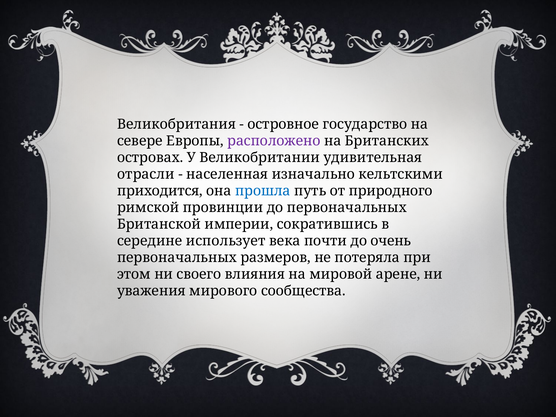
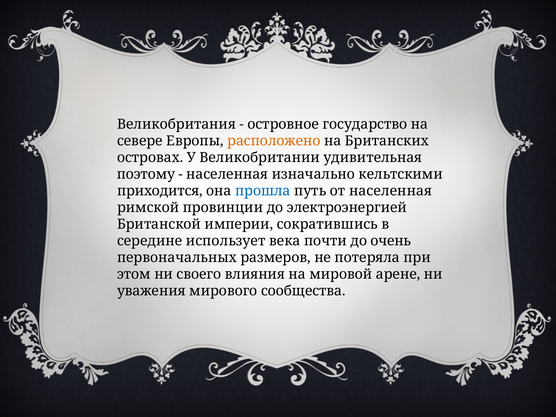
расположено colour: purple -> orange (274, 141)
отрасли: отрасли -> поэтому (146, 174)
от природного: природного -> населенная (391, 191)
до первоначальных: первоначальных -> электроэнергией (347, 208)
